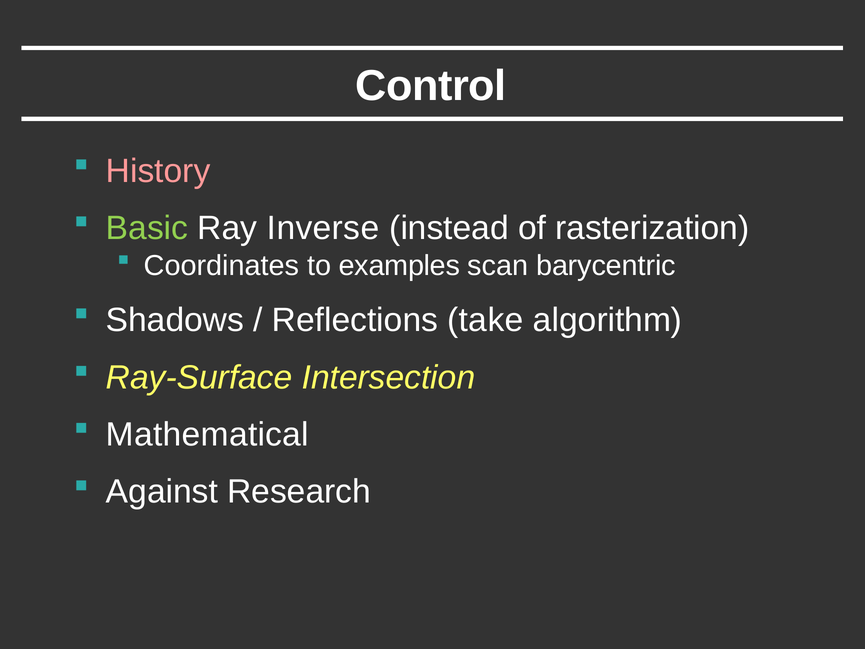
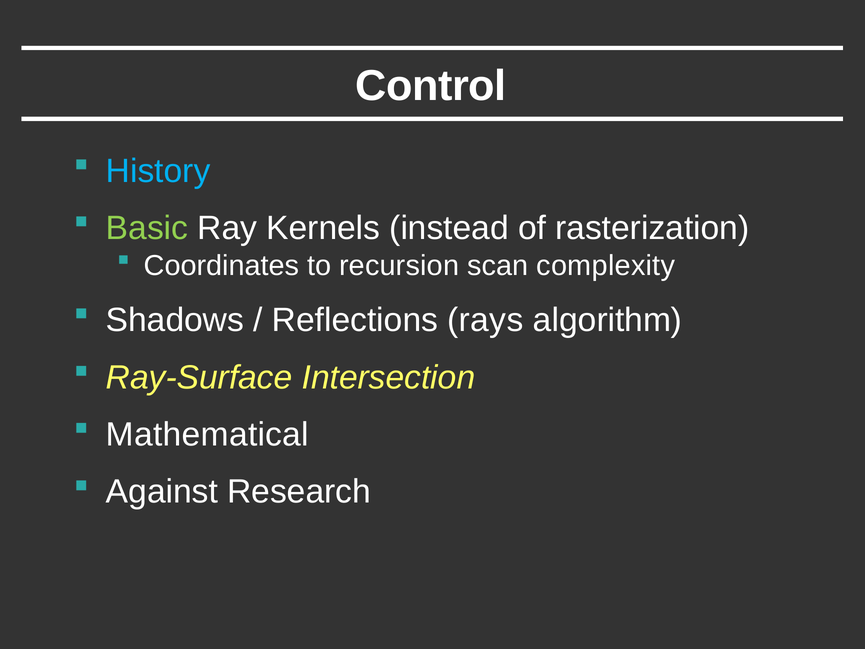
History colour: pink -> light blue (158, 171)
Inverse: Inverse -> Kernels (323, 228)
examples: examples -> recursion (399, 265)
barycentric: barycentric -> complexity (606, 265)
take: take -> rays (485, 320)
